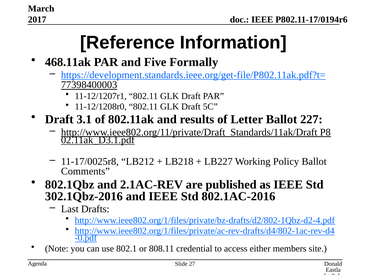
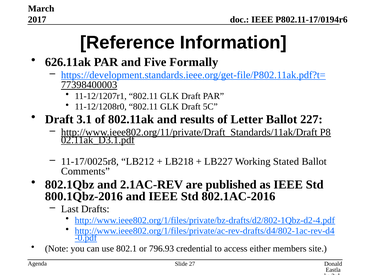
468.11ak: 468.11ak -> 626.11ak (68, 62)
Policy: Policy -> Stated (286, 162)
302.1Qbz-2016: 302.1Qbz-2016 -> 800.1Qbz-2016 (84, 196)
808.11: 808.11 -> 796.93 (162, 249)
